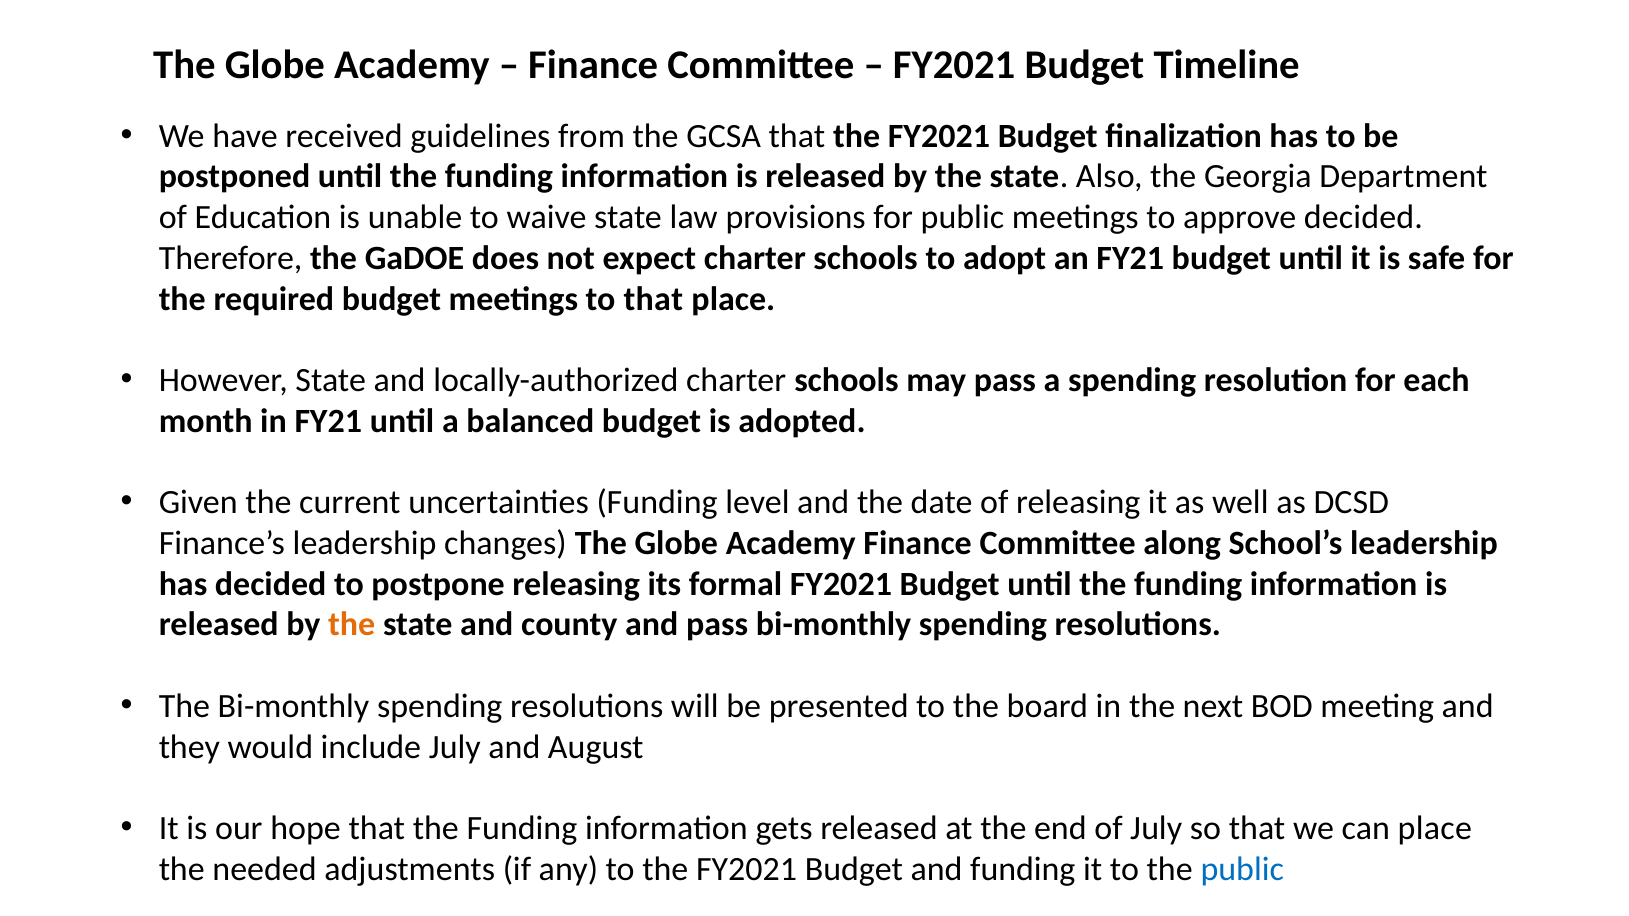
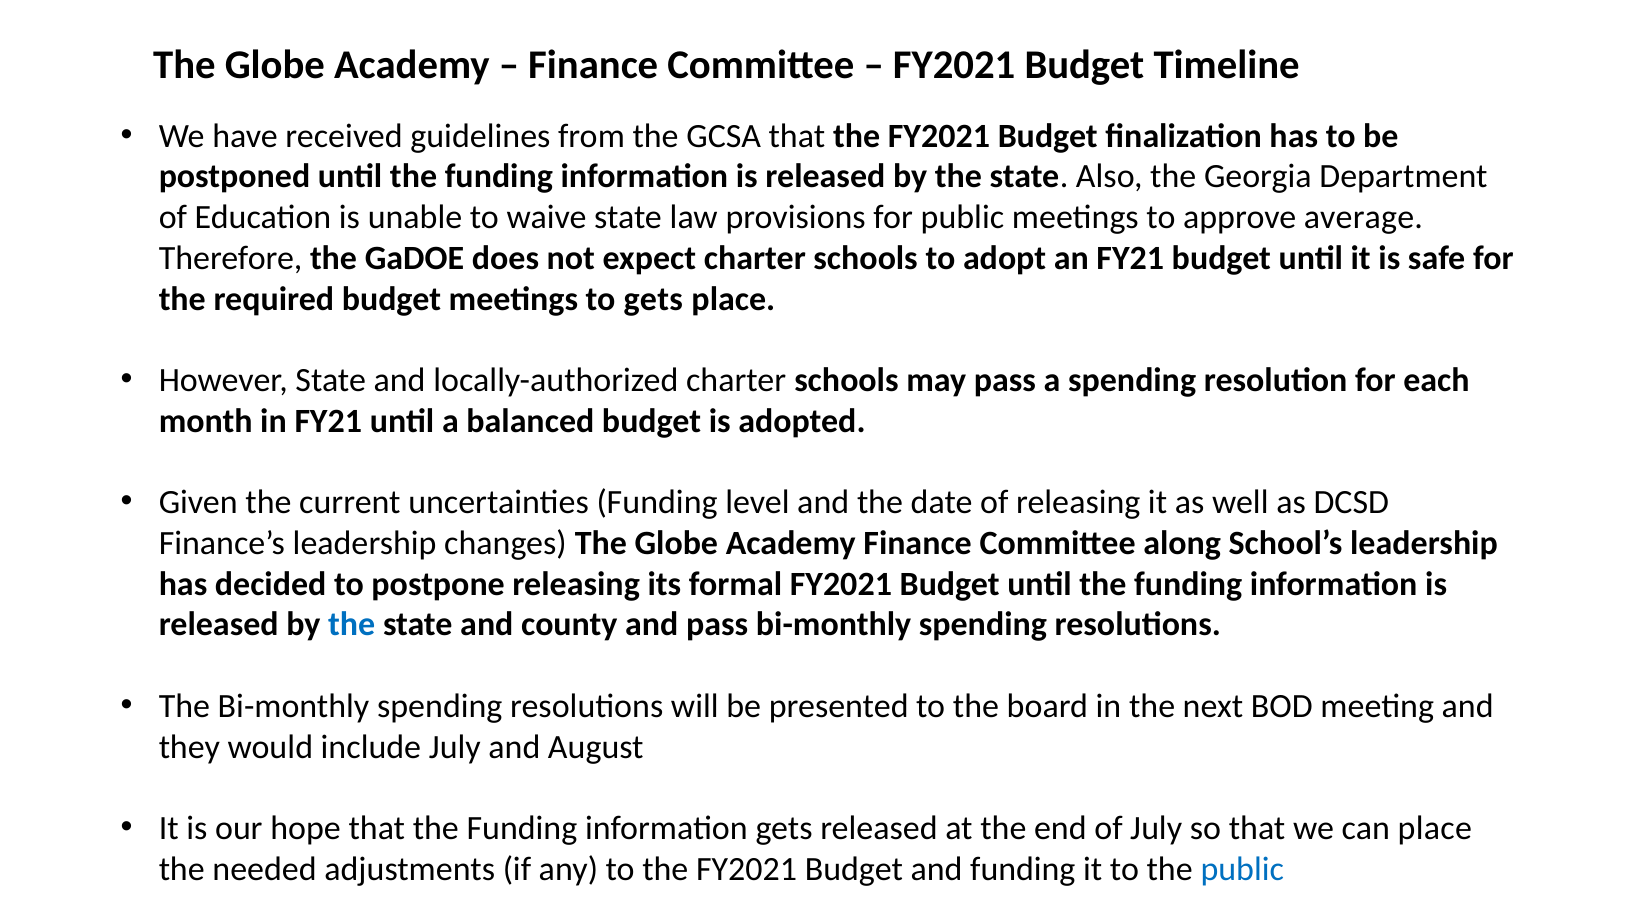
approve decided: decided -> average (1363, 217)
to that: that -> gets (653, 299)
the colour: orange -> blue (352, 625)
